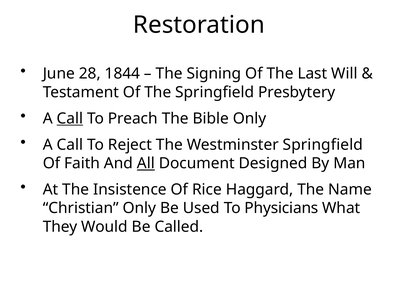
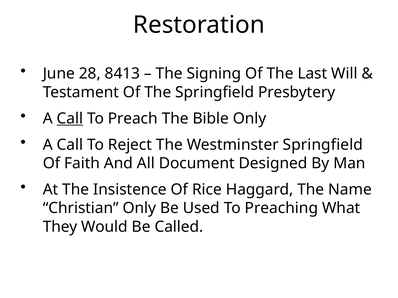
1844: 1844 -> 8413 (122, 74)
All underline: present -> none (146, 164)
Physicians: Physicians -> Preaching (281, 208)
